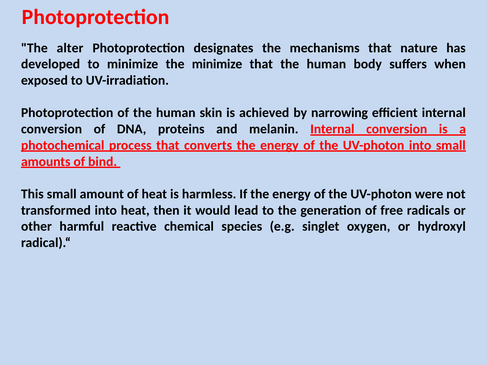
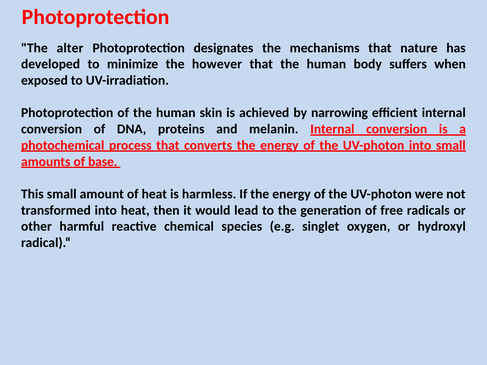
the minimize: minimize -> however (217, 64)
bind: bind -> base (103, 162)
